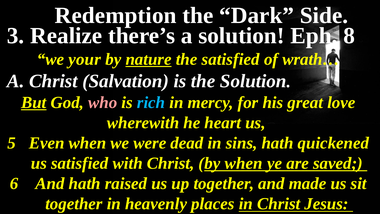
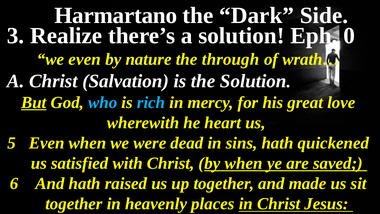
Redemption: Redemption -> Harmartano (116, 15)
8: 8 -> 0 (349, 36)
we your: your -> even (85, 59)
nature underline: present -> none (149, 59)
the satisfied: satisfied -> through (231, 59)
who colour: pink -> light blue (103, 102)
